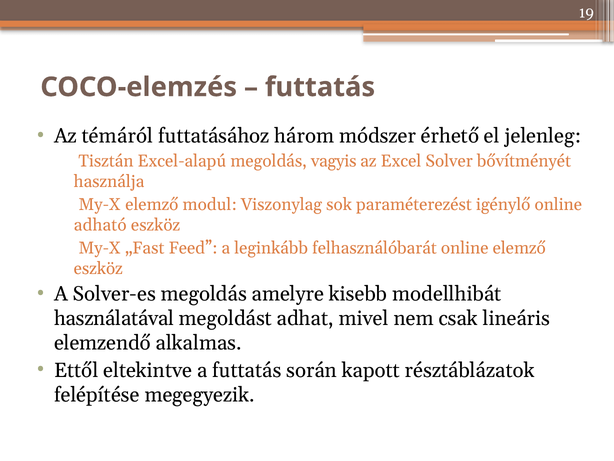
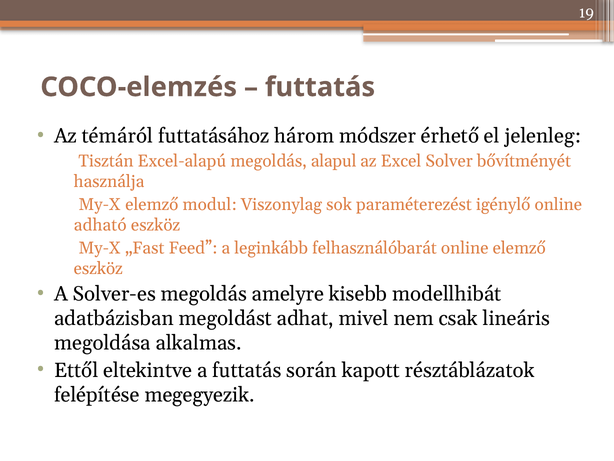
vagyis: vagyis -> alapul (334, 161)
használatával: használatával -> adatbázisban (114, 318)
elemzendő: elemzendő -> megoldása (102, 343)
